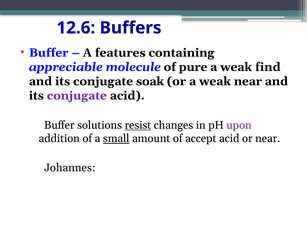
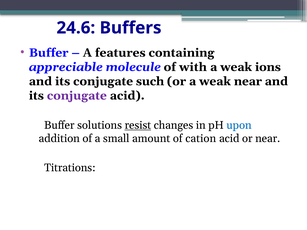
12.6: 12.6 -> 24.6 (76, 28)
pure: pure -> with (193, 67)
find: find -> ions (268, 67)
soak: soak -> such (150, 81)
upon colour: purple -> blue (239, 125)
small underline: present -> none (116, 139)
accept: accept -> cation (201, 139)
Johannes: Johannes -> Titrations (70, 168)
